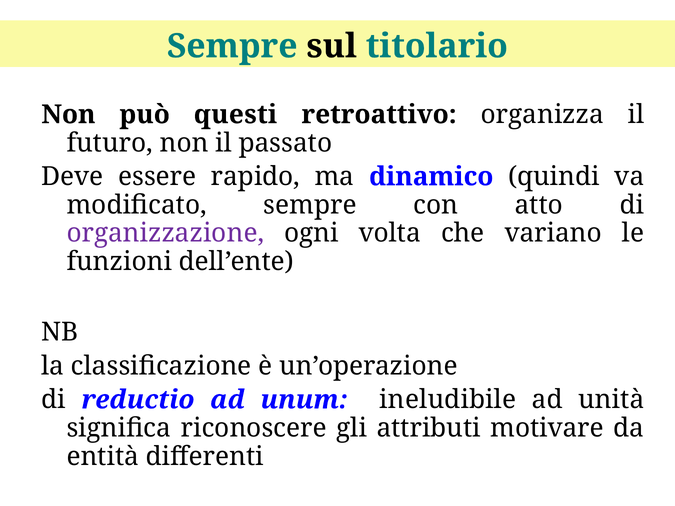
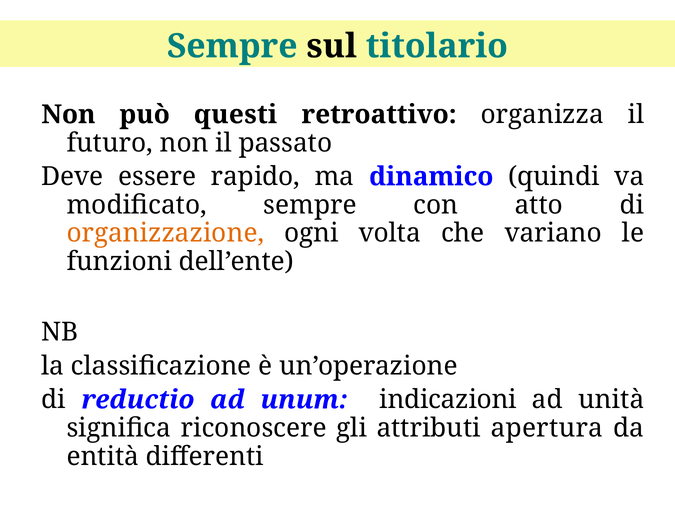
organizzazione colour: purple -> orange (165, 233)
ineludibile: ineludibile -> indicazioni (448, 400)
motivare: motivare -> apertura (547, 428)
